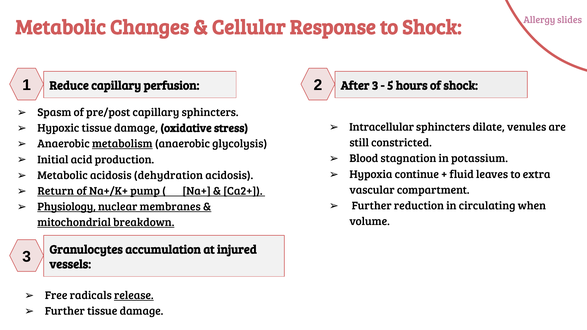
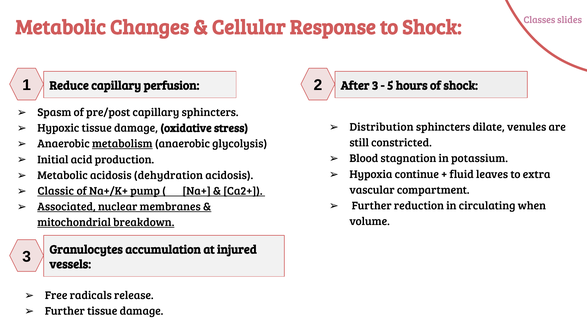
Allergy: Allergy -> Classes (539, 20)
Intracellular: Intracellular -> Distribution (382, 127)
Return: Return -> Classic (56, 191)
Physiology: Physiology -> Associated (67, 207)
release underline: present -> none (134, 296)
